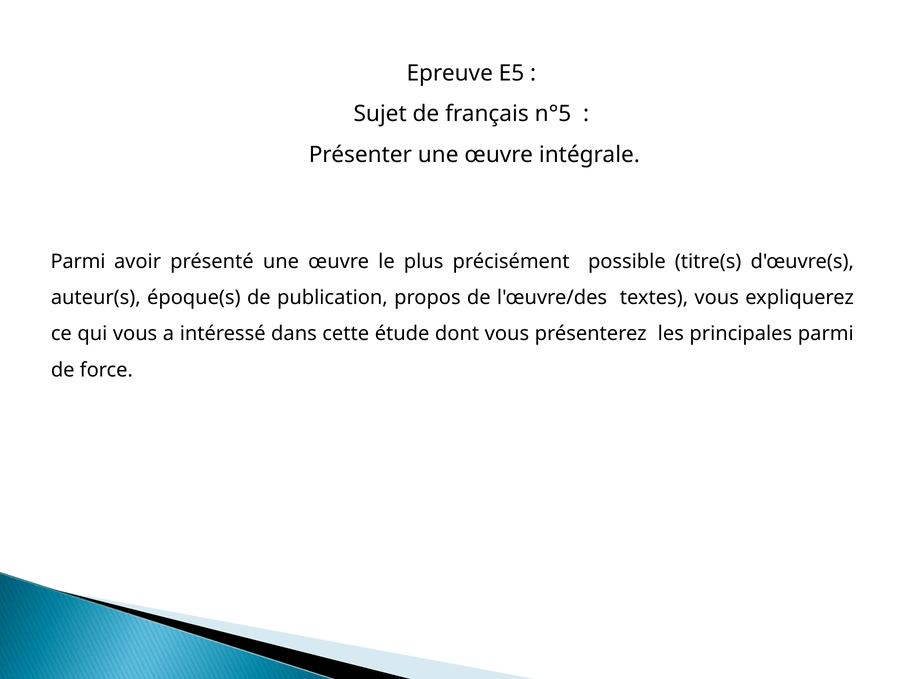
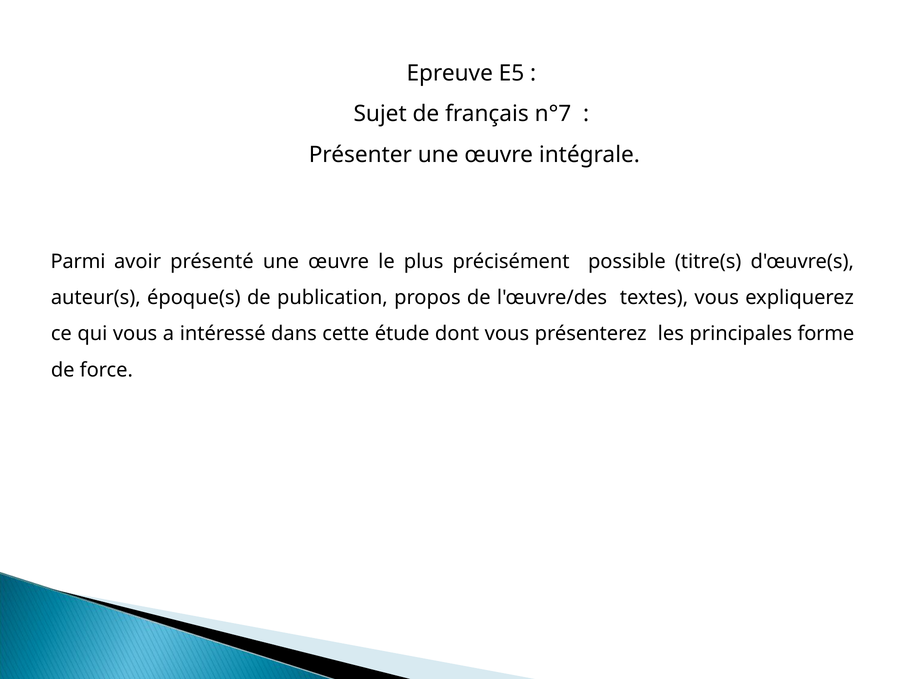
n°5: n°5 -> n°7 (553, 114)
principales parmi: parmi -> forme (826, 334)
